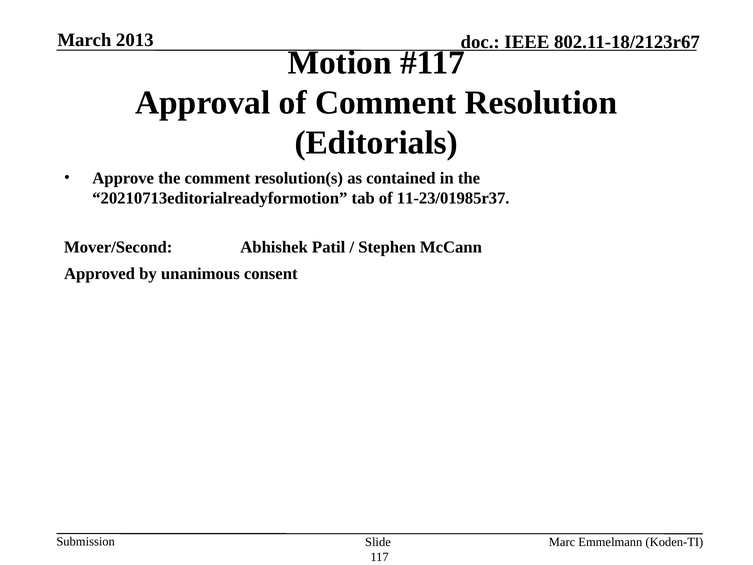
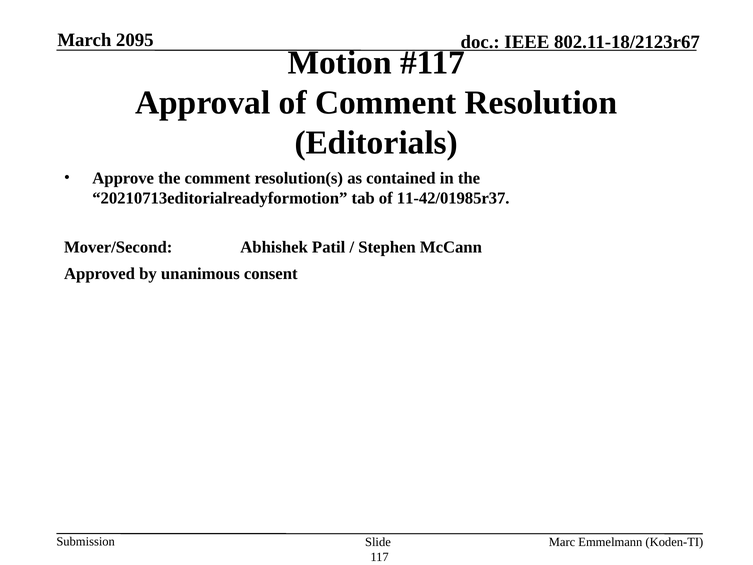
2013: 2013 -> 2095 (135, 40)
11-23/01985r37: 11-23/01985r37 -> 11-42/01985r37 (453, 198)
